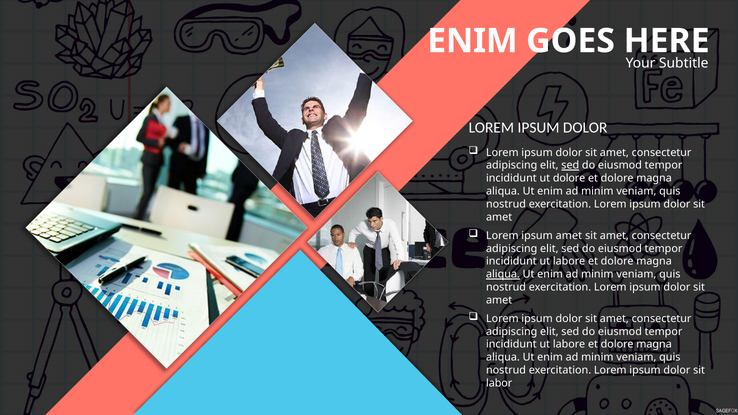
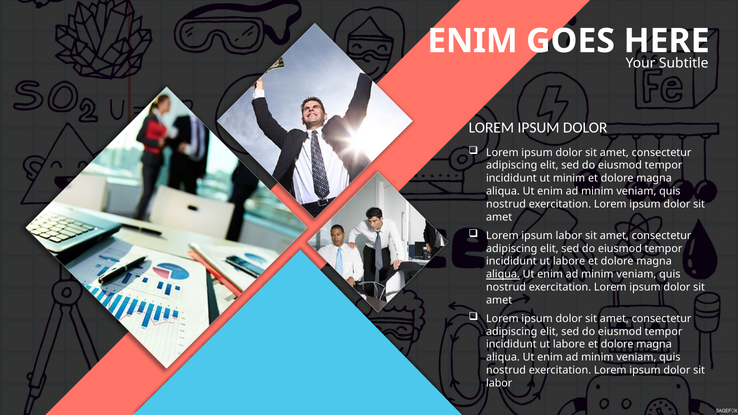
sed underline: present -> none (570, 165)
ut dolore: dolore -> minim (569, 178)
ipsum amet: amet -> labor (569, 236)
